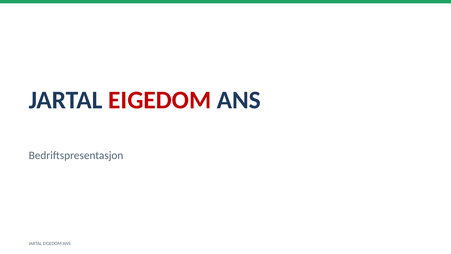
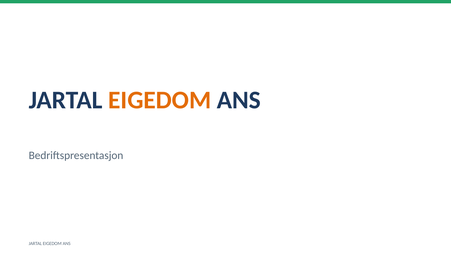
EIGEDOM colour: red -> orange (160, 100)
